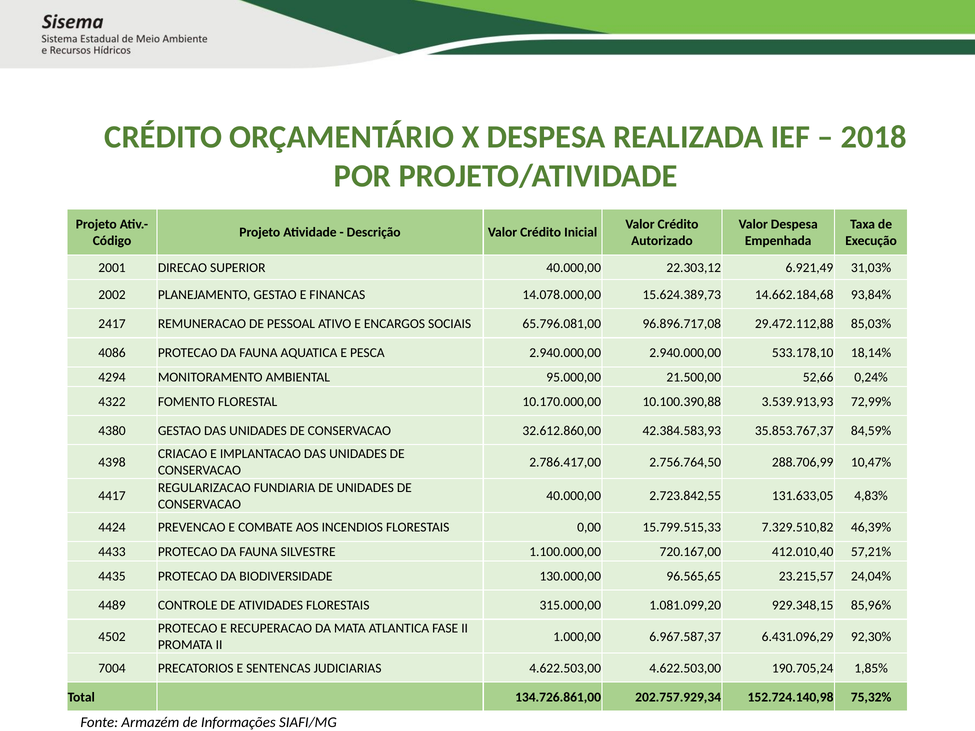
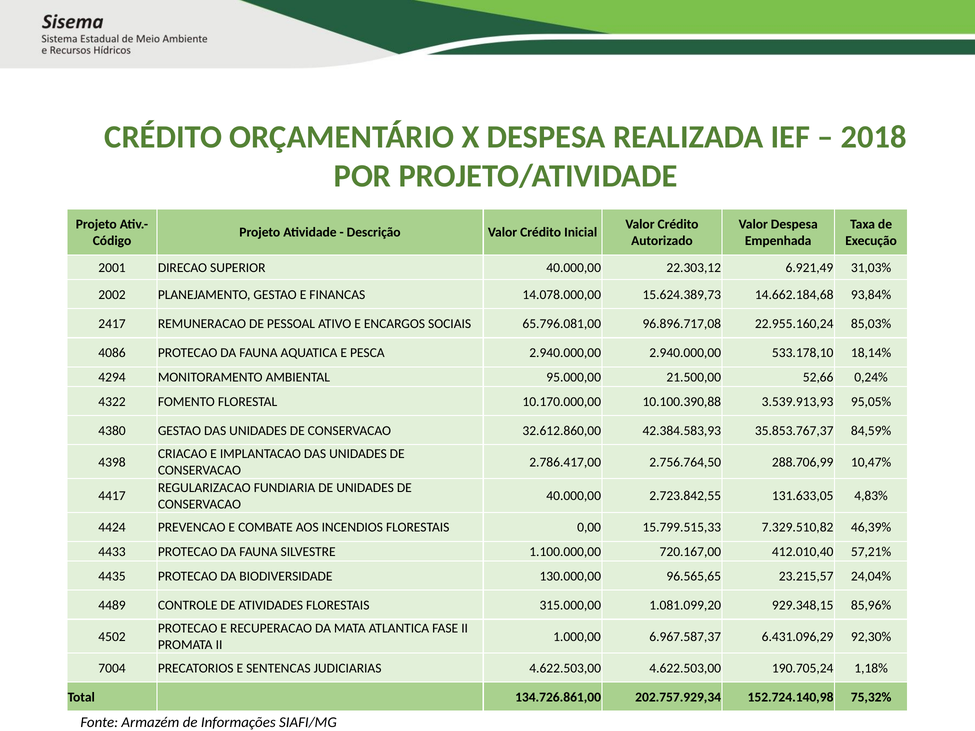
29.472.112,88: 29.472.112,88 -> 22.955.160,24 (794, 324)
72,99%: 72,99% -> 95,05% (871, 402)
1,85%: 1,85% -> 1,18% (871, 668)
